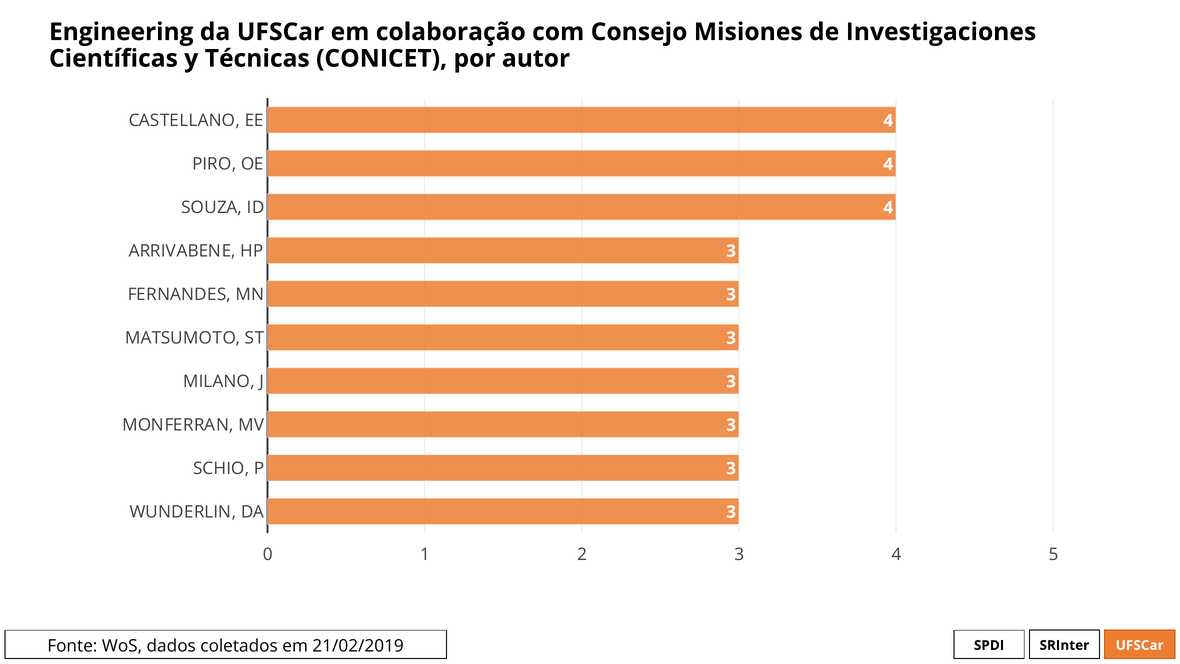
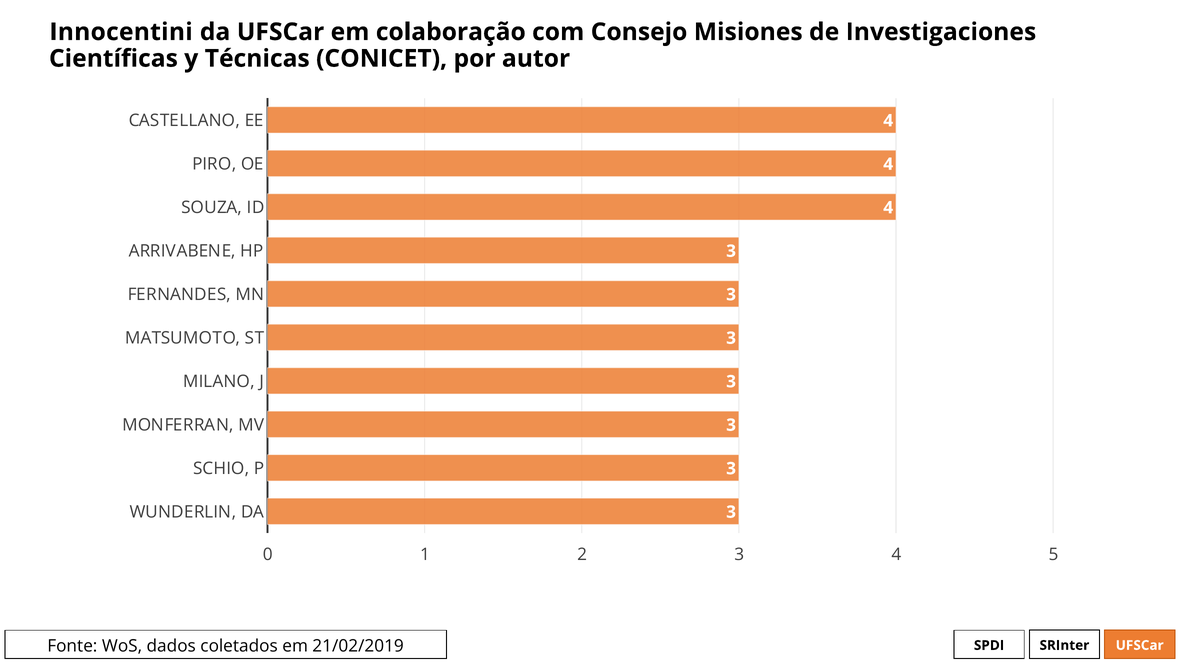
Engineering: Engineering -> Innocentini (121, 32)
